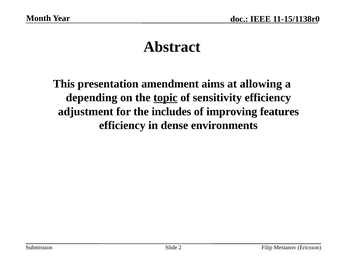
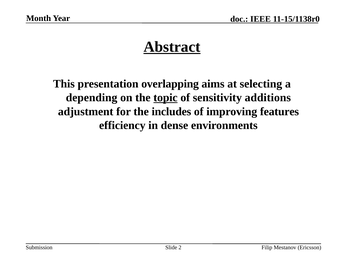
Abstract underline: none -> present (172, 47)
amendment: amendment -> overlapping (170, 84)
allowing: allowing -> selecting (261, 84)
sensitivity efficiency: efficiency -> additions (268, 98)
